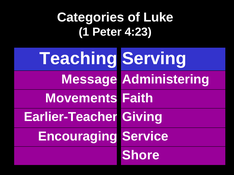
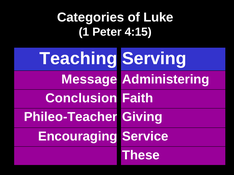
4:23: 4:23 -> 4:15 (138, 32)
Movements: Movements -> Conclusion (81, 98)
Earlier-Teacher: Earlier-Teacher -> Phileo-Teacher (71, 117)
Shore: Shore -> These (141, 156)
